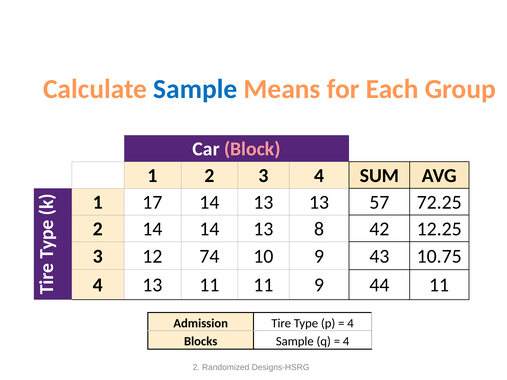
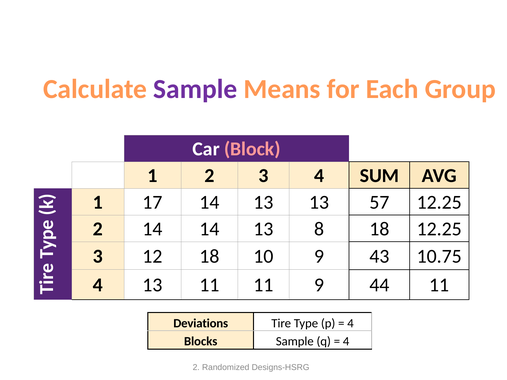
Sample colour: blue -> purple (195, 89)
57 72.25: 72.25 -> 12.25 (439, 202)
8 42: 42 -> 18 (379, 229)
12 74: 74 -> 18 (210, 256)
Admission: Admission -> Deviations (201, 323)
